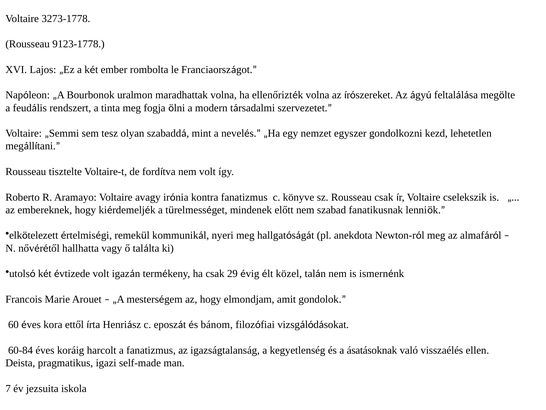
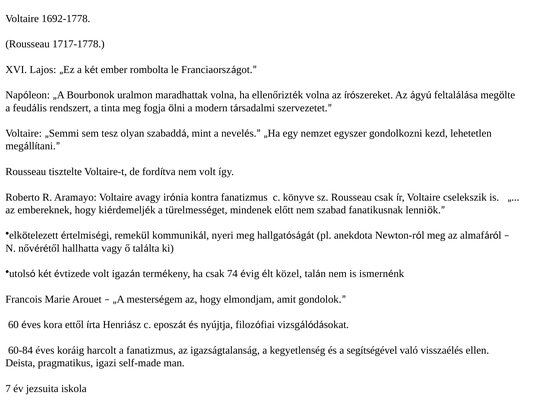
3273-1778: 3273-1778 -> 1692-1778 (66, 18)
9123-1778: 9123-1778 -> 1717-1778 (78, 44)
29: 29 -> 74 (232, 273)
bánom: bánom -> nyújtja (217, 324)
ásatásoknak: ásatásoknak -> segítségével (372, 350)
